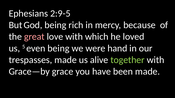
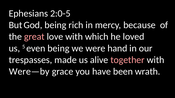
2:9-5: 2:9-5 -> 2:0-5 (60, 13)
together colour: light green -> pink (128, 60)
Grace—by: Grace—by -> Were—by (29, 72)
been made: made -> wrath (148, 72)
